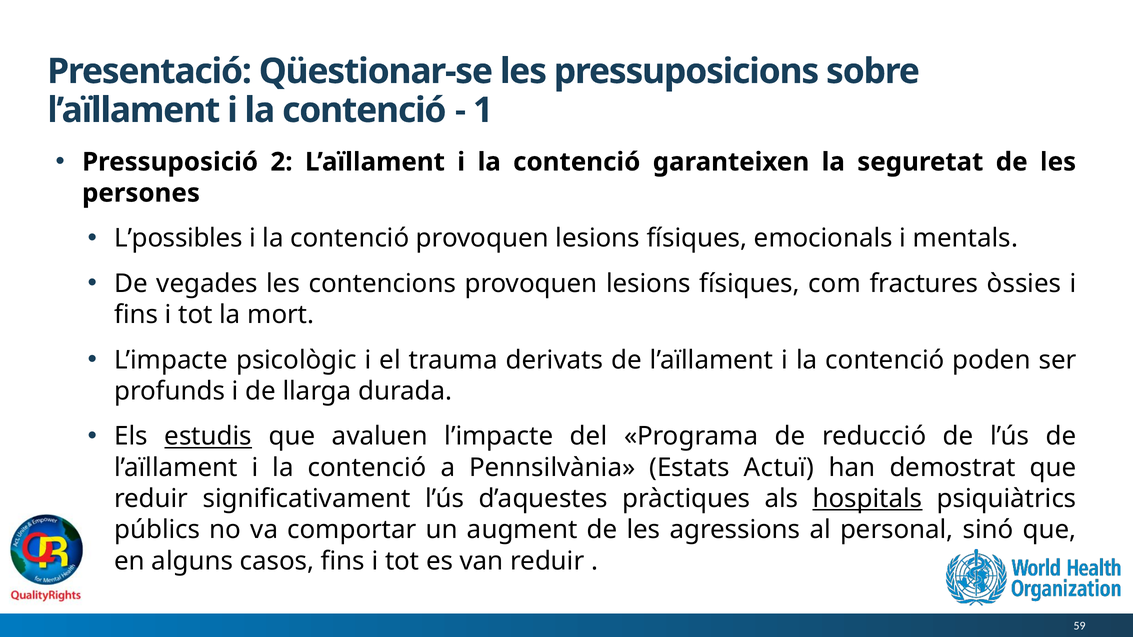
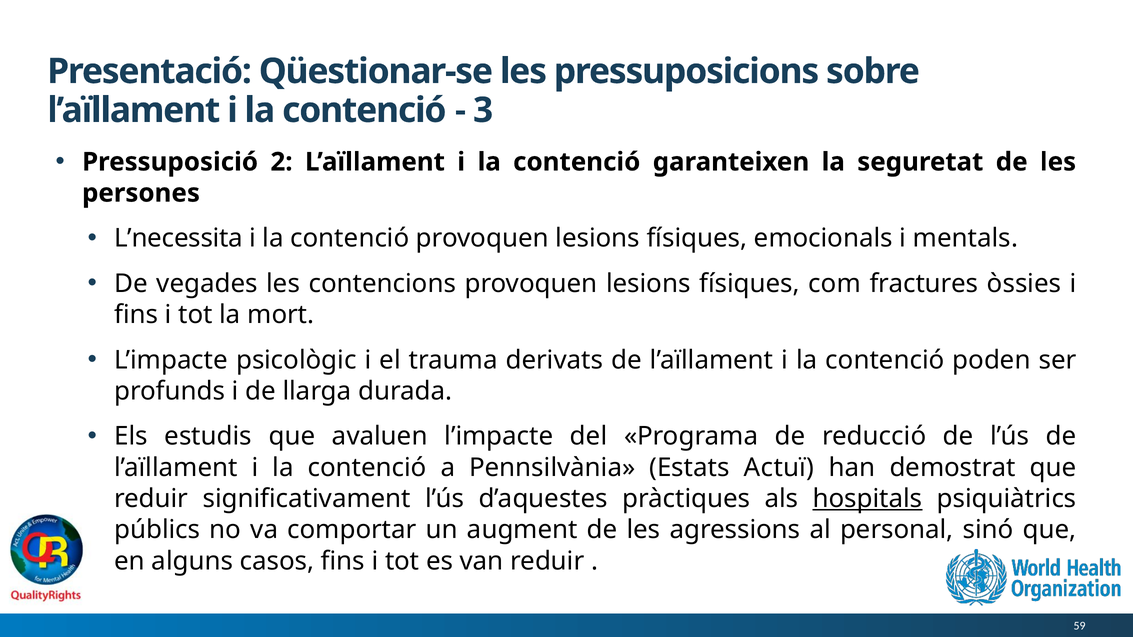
1: 1 -> 3 (483, 110)
L’possibles: L’possibles -> L’necessita (178, 238)
estudis underline: present -> none (208, 437)
